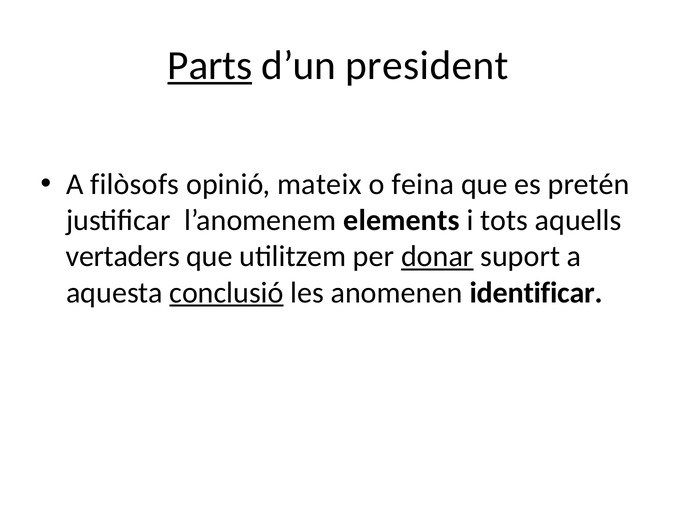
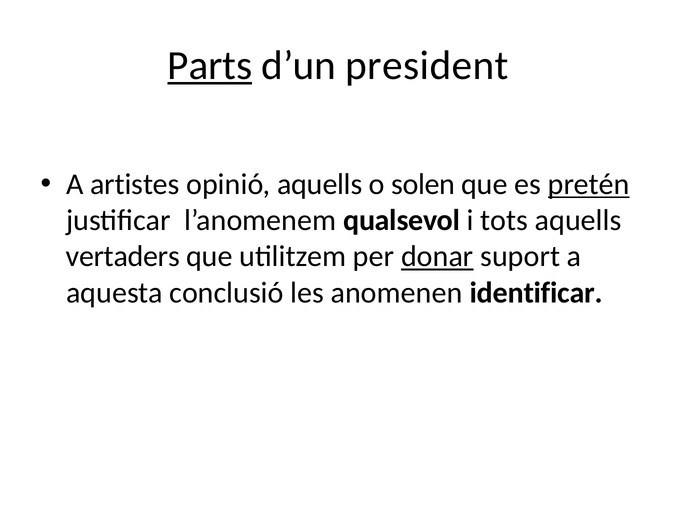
filòsofs: filòsofs -> artistes (135, 184)
opinió mateix: mateix -> aquells (320, 184)
feina: feina -> solen (423, 184)
pretén underline: none -> present (589, 184)
elements: elements -> qualsevol (402, 220)
conclusió underline: present -> none (226, 293)
